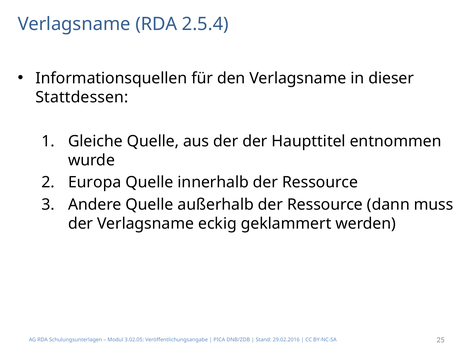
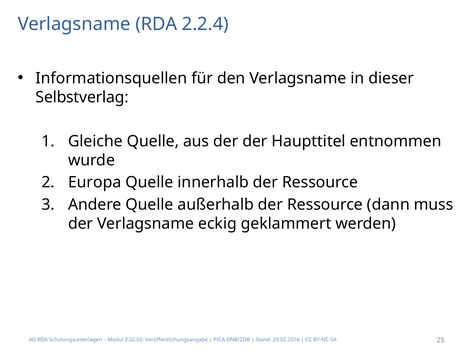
2.5.4: 2.5.4 -> 2.2.4 (205, 24)
Stattdessen: Stattdessen -> Selbstverlag (82, 97)
